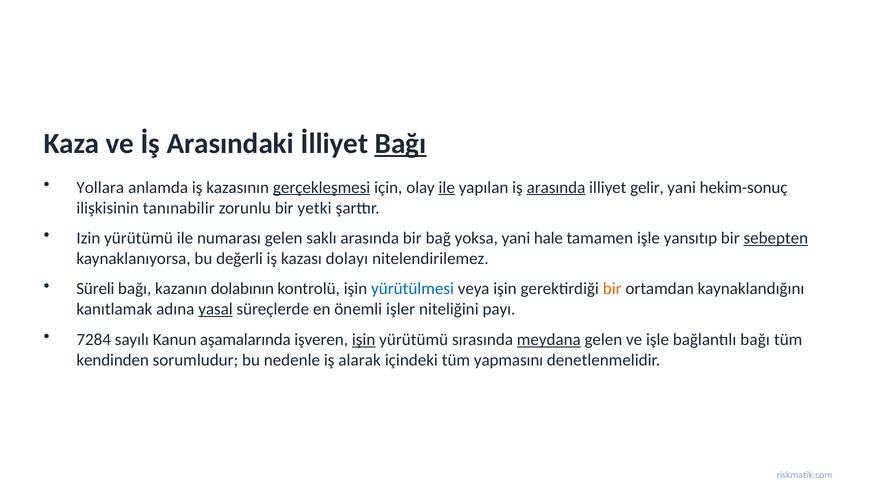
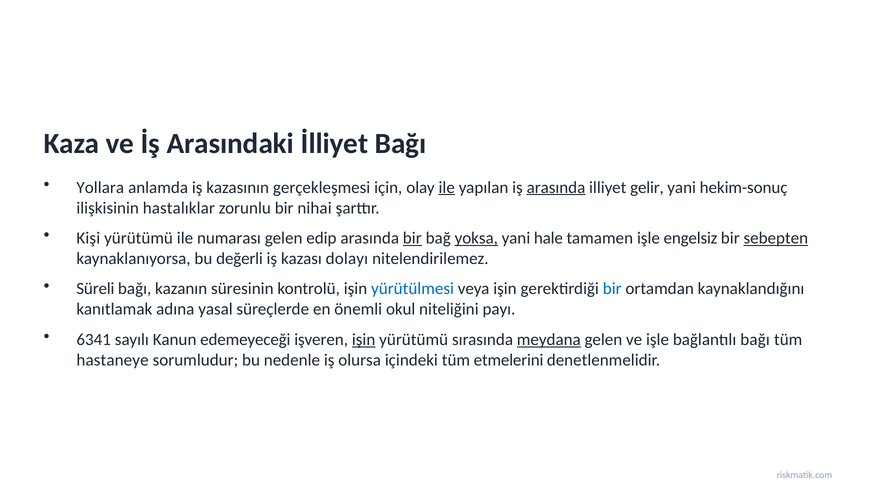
Bağı underline: present -> none (401, 143)
gerçekleşmesi underline: present -> none (322, 187)
tanınabilir: tanınabilir -> hastalıklar (179, 208)
yetki: yetki -> nihai (315, 208)
Izin: Izin -> Kişi (88, 238)
saklı: saklı -> edip (321, 238)
bir underline: none -> present (412, 238)
yoksa underline: none -> present (476, 238)
yansıtıp: yansıtıp -> engelsiz (691, 238)
dolabının: dolabının -> süresinin (242, 289)
bir colour: orange -> blue (612, 289)
yasal underline: present -> none (215, 309)
işler: işler -> okul (401, 309)
7284: 7284 -> 6341 (94, 339)
aşamalarında: aşamalarında -> edemeyeceği (245, 339)
kendinden: kendinden -> hastaneye (113, 360)
alarak: alarak -> olursa (360, 360)
yapmasını: yapmasını -> etmelerini (509, 360)
